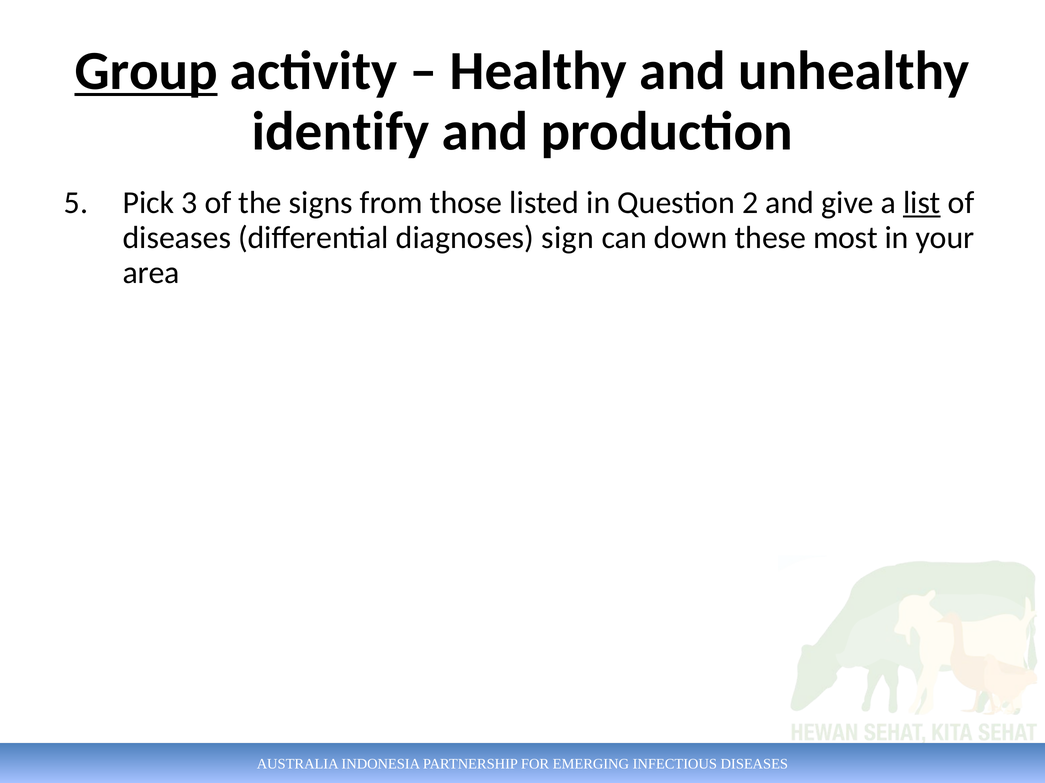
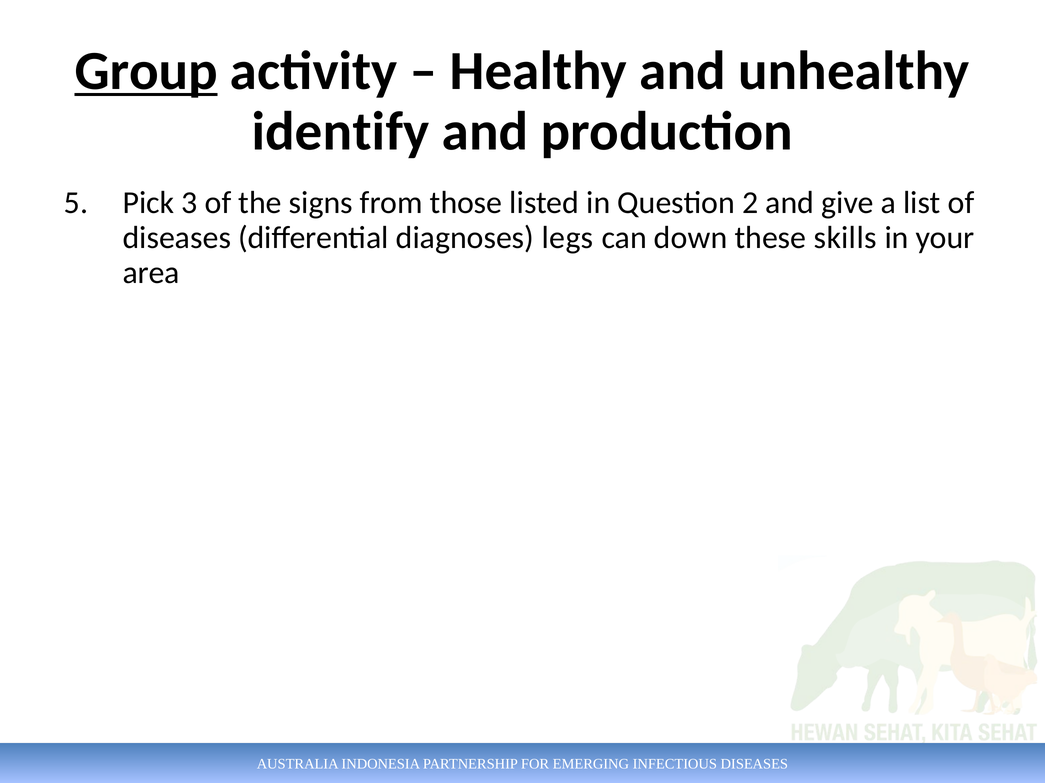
list underline: present -> none (922, 203)
sign: sign -> legs (568, 238)
most: most -> skills (845, 238)
